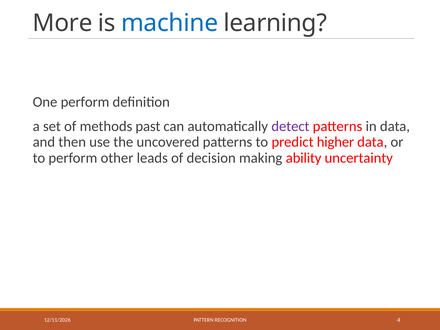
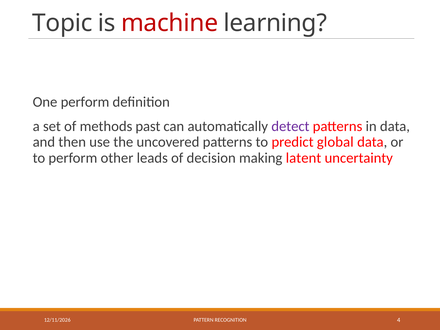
More: More -> Topic (62, 23)
machine colour: blue -> red (170, 23)
higher: higher -> global (335, 142)
ability: ability -> latent (304, 158)
